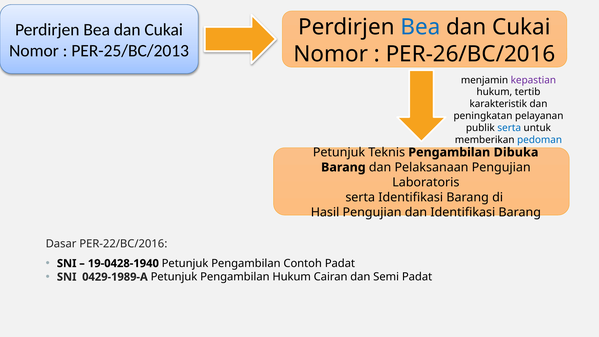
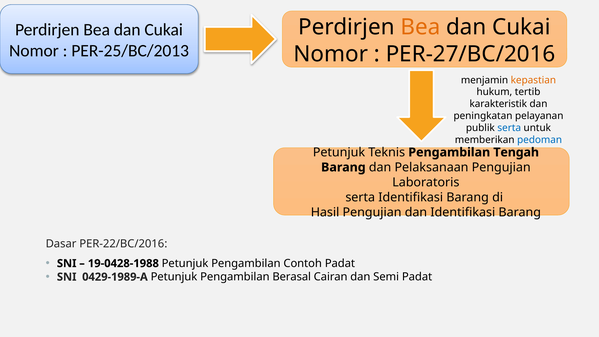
Bea colour: blue -> orange (420, 27)
PER-26/BC/2016: PER-26/BC/2016 -> PER-27/BC/2016 (471, 54)
kepastian colour: purple -> orange (533, 80)
Dibuka: Dibuka -> Tengah (516, 152)
19-0428-1940: 19-0428-1940 -> 19-0428-1988 (123, 263)
Pengambilan Hukum: Hukum -> Berasal (292, 277)
